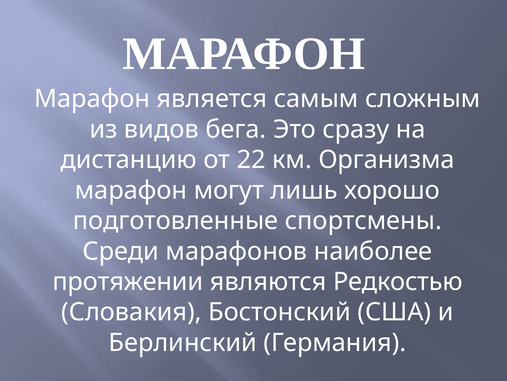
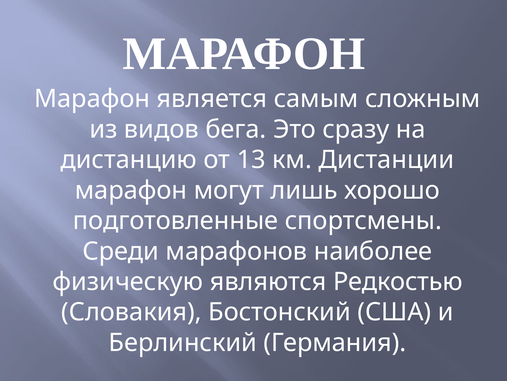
22: 22 -> 13 (251, 160)
Организма: Организма -> Дистанции (386, 160)
протяжении: протяжении -> физическую (128, 281)
